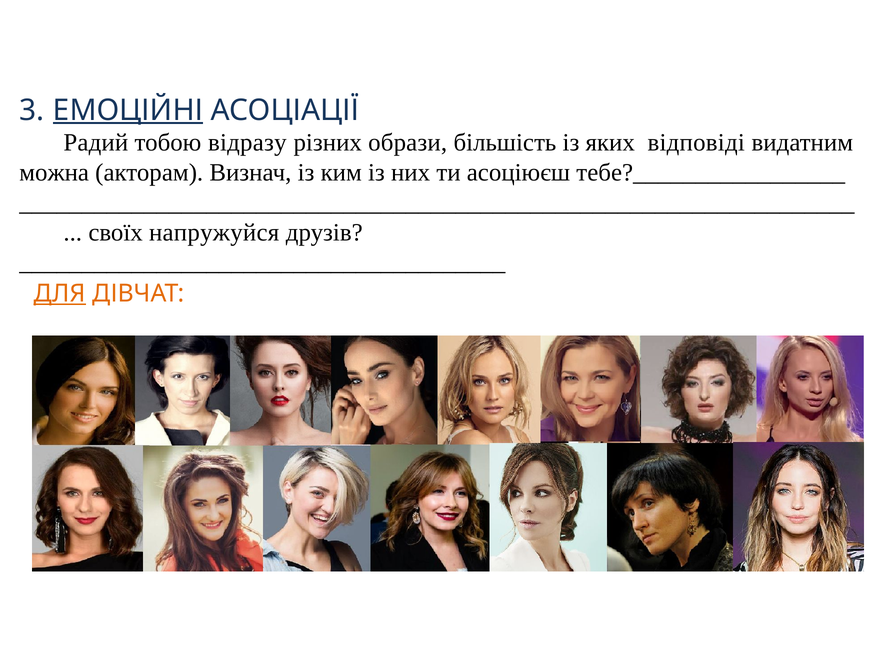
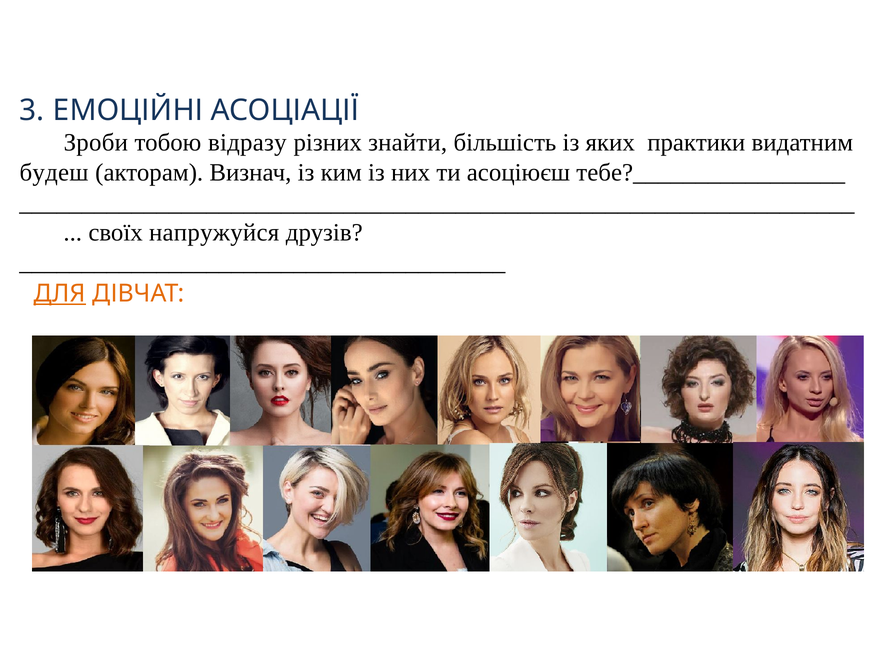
ЕМОЦІЙНІ underline: present -> none (128, 110)
Радий: Радий -> Зроби (96, 143)
образи: образи -> знайти (408, 143)
відповіді: відповіді -> практики (696, 143)
можна: можна -> будеш (54, 173)
